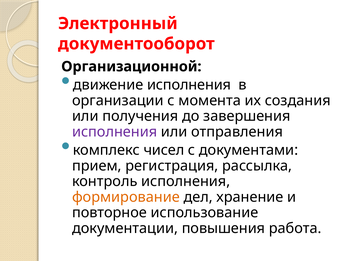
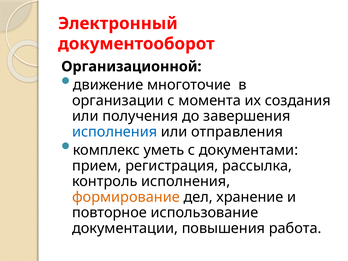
движение исполнения: исполнения -> многоточие (189, 85)
исполнения colour: purple -> blue (115, 132)
чисел: чисел -> уметь (164, 150)
